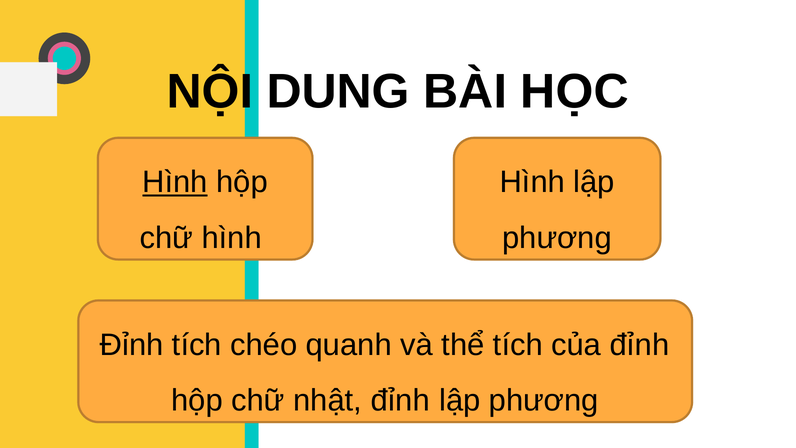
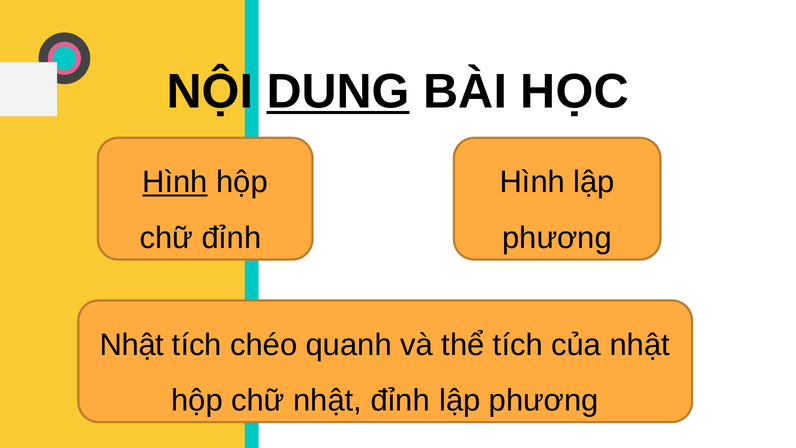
DUNG underline: none -> present (338, 92)
chữ hình: hình -> đỉnh (232, 238)
Đỉnh: Đỉnh -> Nhật (132, 345)
của đỉnh: đỉnh -> nhật (640, 345)
